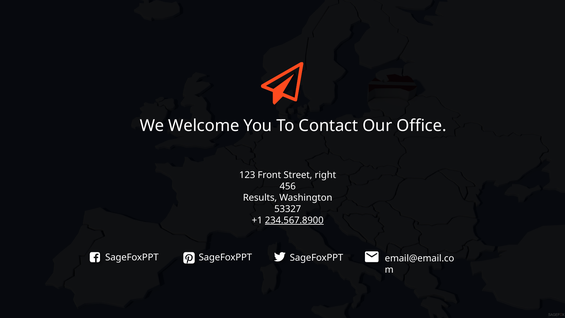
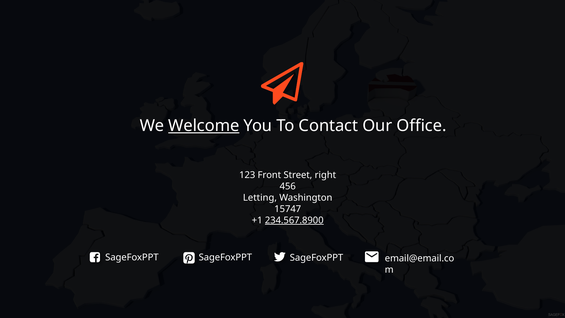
Welcome underline: none -> present (204, 126)
Results: Results -> Letting (260, 198)
53327: 53327 -> 15747 (288, 209)
